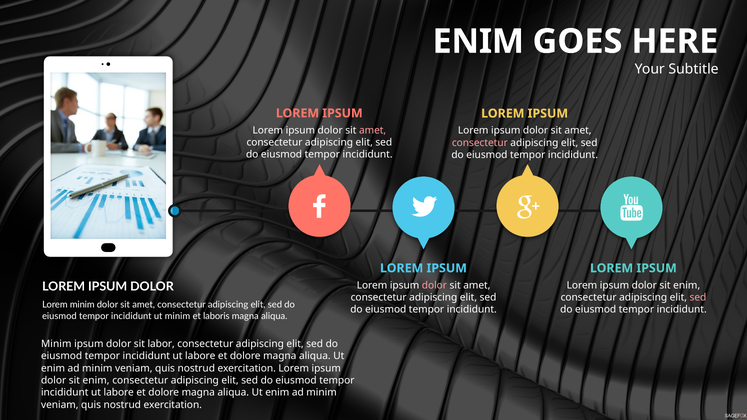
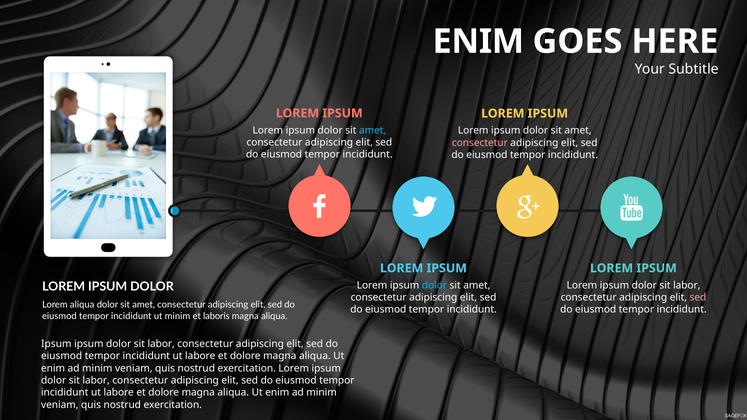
amet colour: pink -> light blue (373, 130)
dolor colour: pink -> light blue (434, 285)
enim: enim -> labor (687, 285)
Lorem minim: minim -> aliqua (82, 305)
Minim: Minim -> Ipsum (56, 344)
enim: enim -> labor (96, 381)
